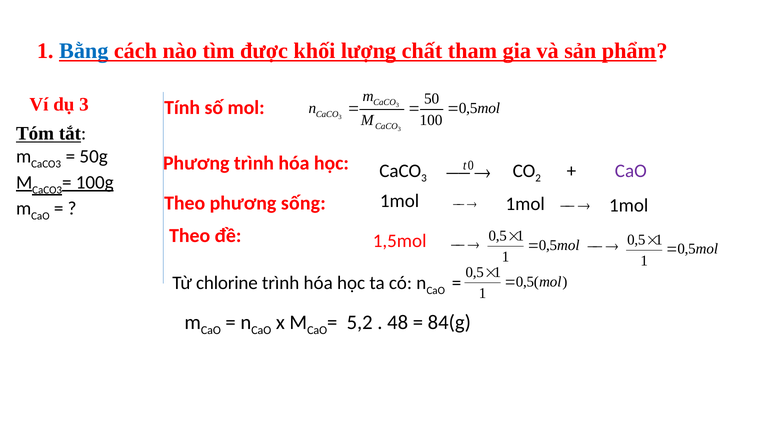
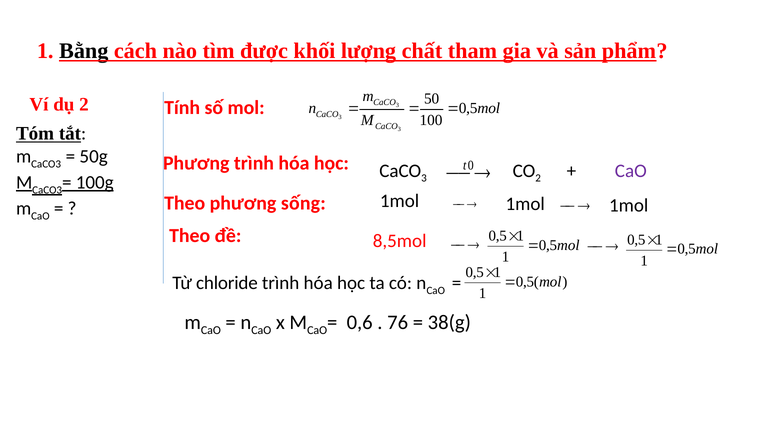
Bằng colour: blue -> black (84, 51)
dụ 3: 3 -> 2 (84, 104)
1,5mol: 1,5mol -> 8,5mol (400, 241)
chlorine: chlorine -> chloride (227, 283)
5,2: 5,2 -> 0,6 (360, 322)
48: 48 -> 76 (398, 322)
84(g: 84(g -> 38(g (449, 322)
